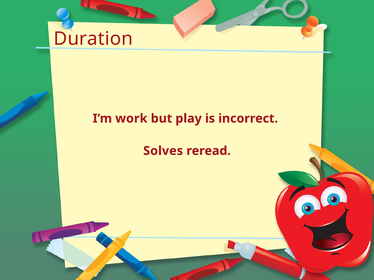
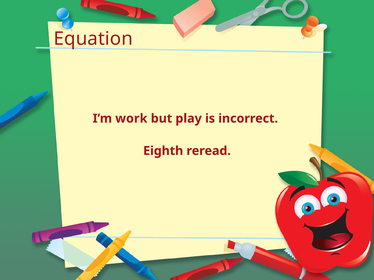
Duration: Duration -> Equation (93, 39)
Solves: Solves -> Eighth (163, 151)
